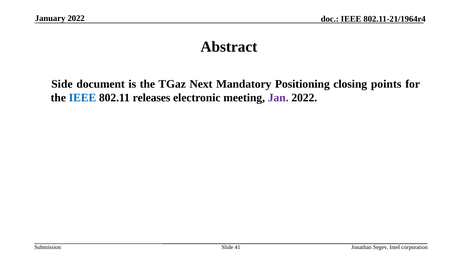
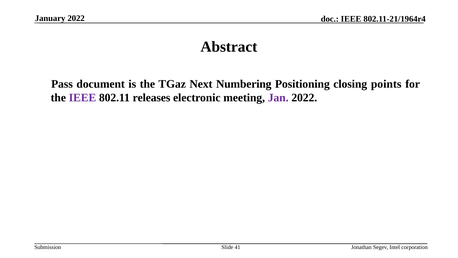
Side: Side -> Pass (62, 84)
Mandatory: Mandatory -> Numbering (244, 84)
IEEE colour: blue -> purple (82, 98)
